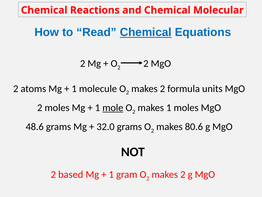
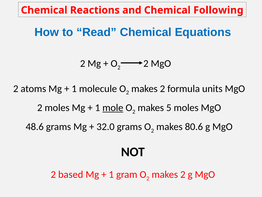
Molecular: Molecular -> Following (218, 10)
Chemical underline: present -> none (146, 32)
makes 1: 1 -> 5 (169, 107)
